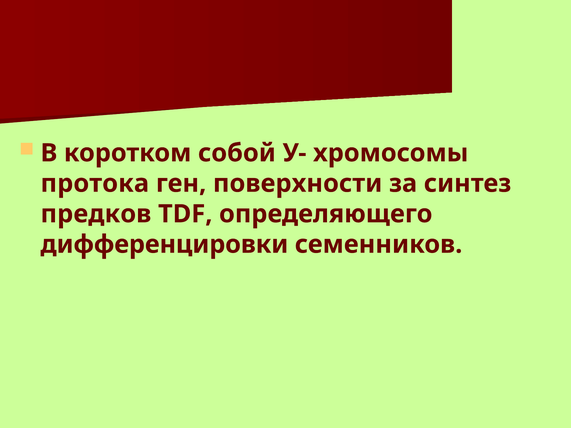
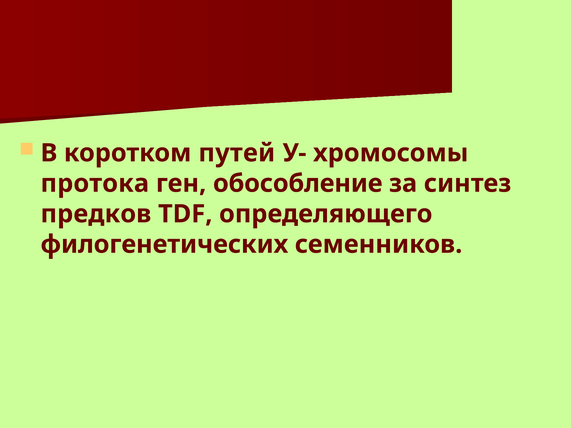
собой: собой -> путей (237, 153)
поверхности: поверхности -> обособление (298, 184)
дифференцировки: дифференцировки -> филогенетических (164, 245)
